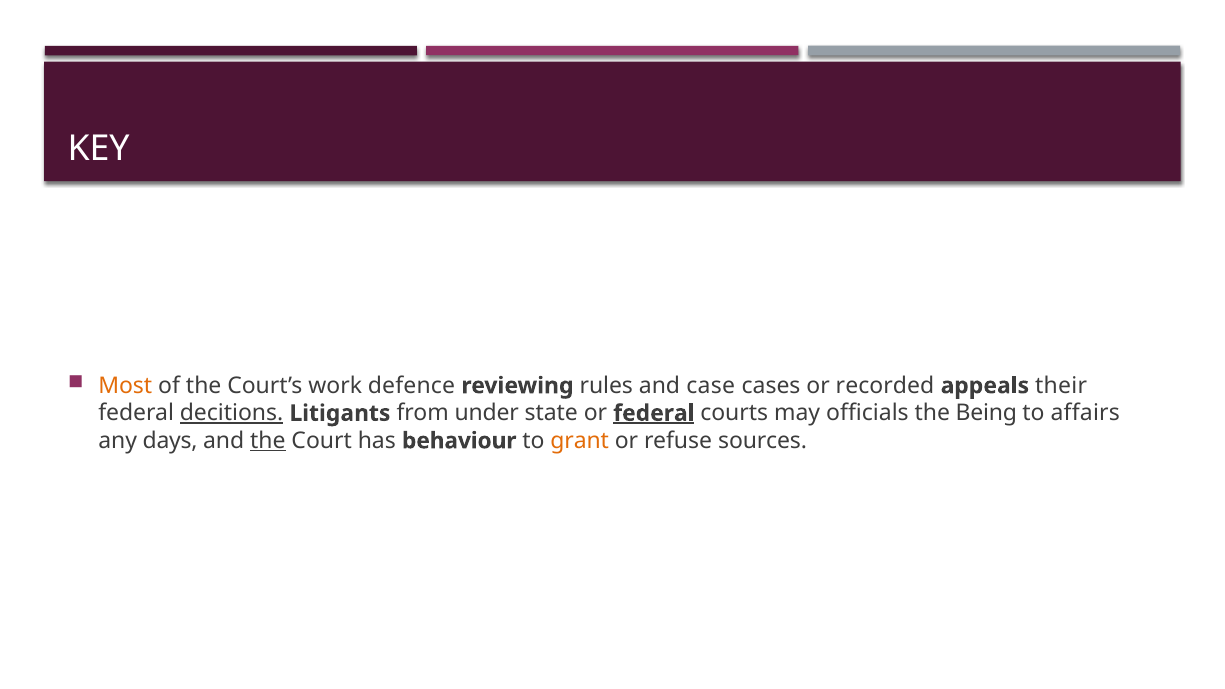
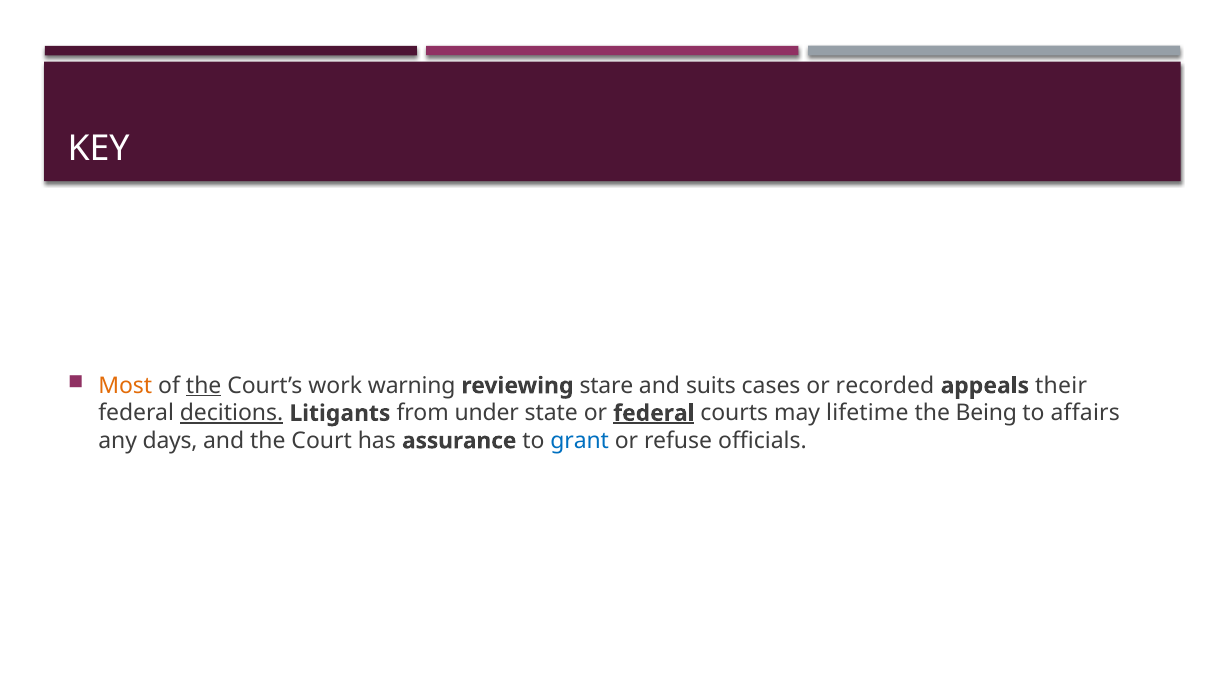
the underline: none -> present (204, 386)
defence: defence -> warning (412, 386)
rules: rules -> stare (606, 386)
case: case -> suits (711, 386)
officials: officials -> lifetime (867, 413)
the underline: present -> none (268, 441)
behaviour: behaviour -> assurance (459, 441)
grant colour: orange -> blue (580, 441)
sources: sources -> officials (762, 441)
